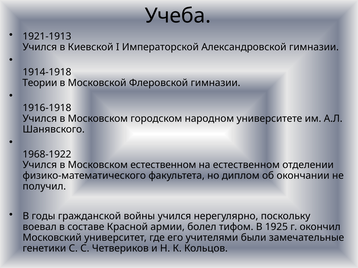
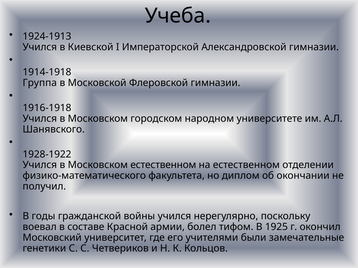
1921-1913: 1921-1913 -> 1924-1913 (47, 36)
Теории: Теории -> Группа (40, 83)
1968-1922: 1968-1922 -> 1928-1922 (47, 155)
